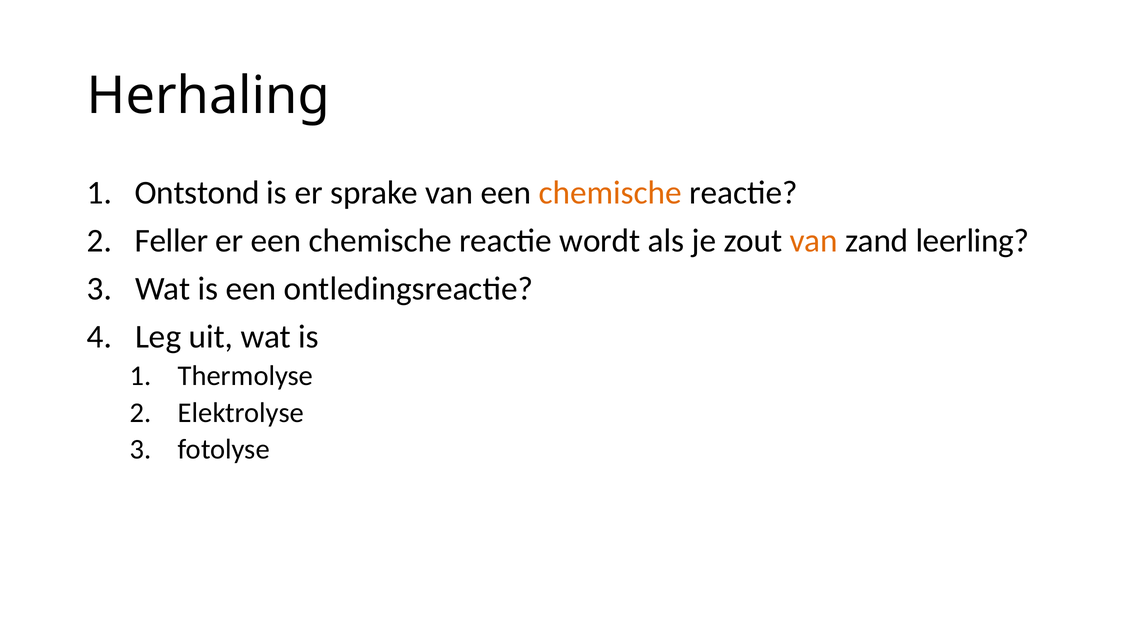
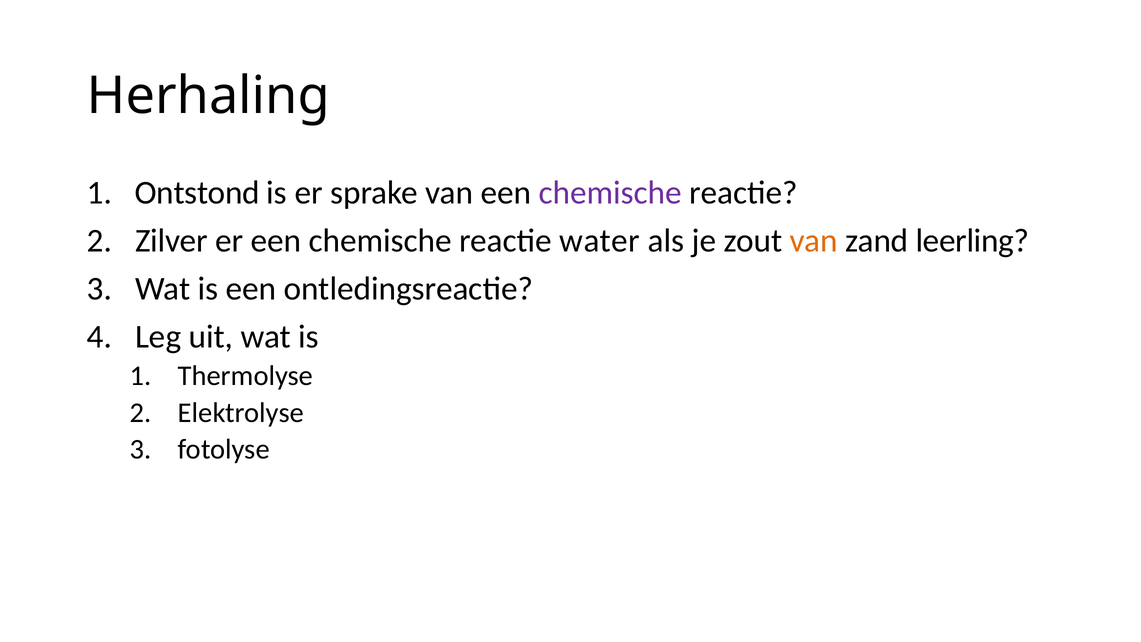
chemische colour: orange -> purple (610, 193)
Feller: Feller -> Zilver (171, 241)
wordt: wordt -> water (600, 241)
